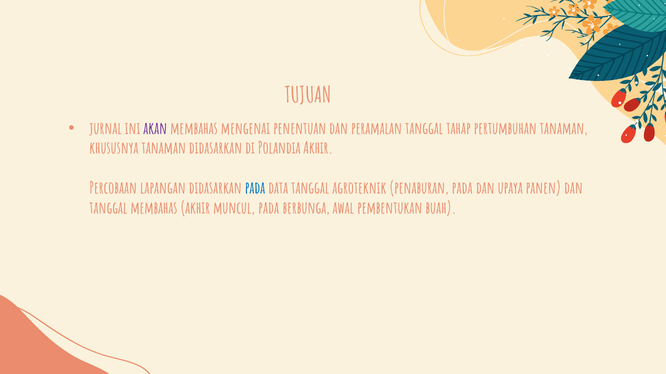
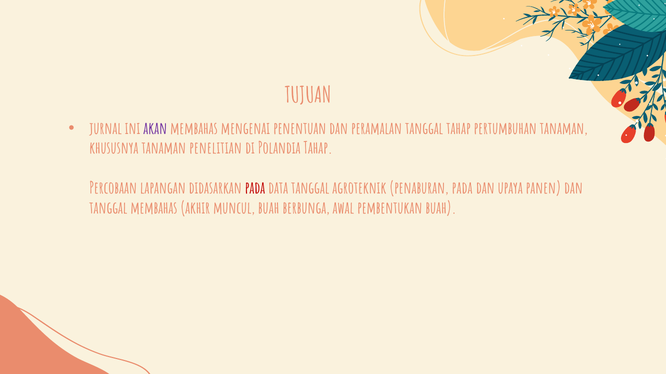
tanaman didasarkan: didasarkan -> penelitian (216, 149)
Polandia Akhir: Akhir -> Tahap (318, 149)
pada colour: blue -> red (255, 189)
muncul pada: pada -> buah (269, 209)
